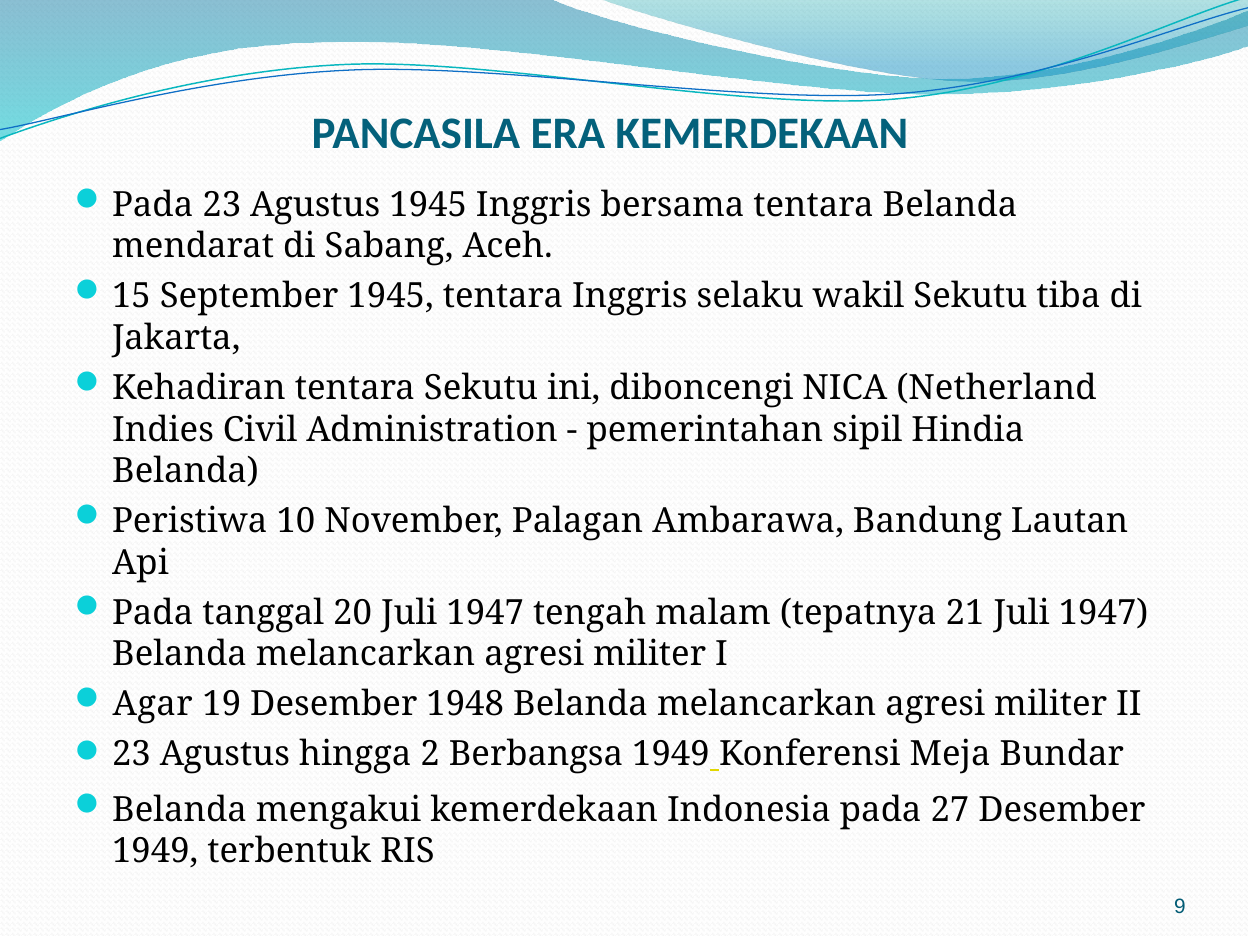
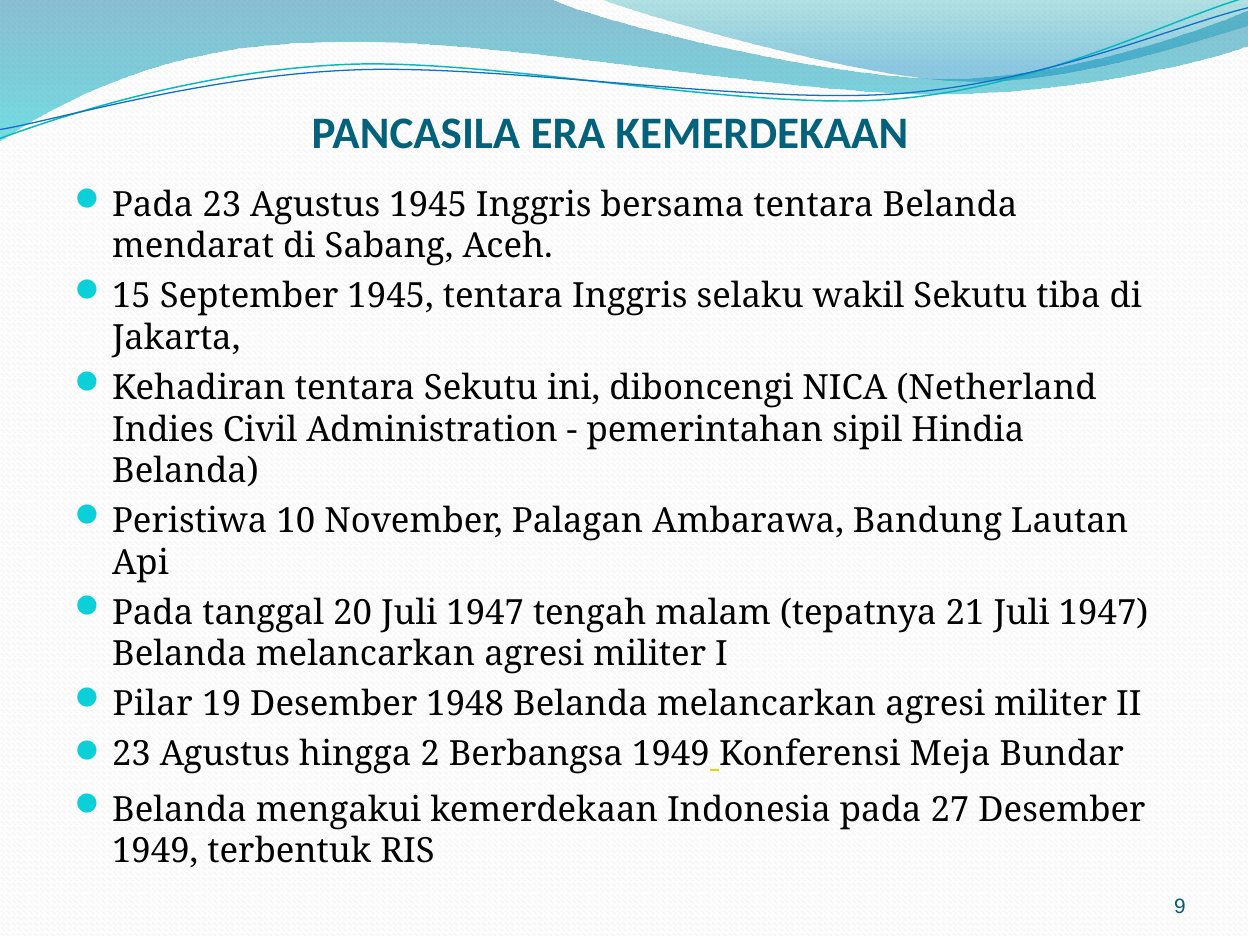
Agar: Agar -> Pilar (153, 704)
